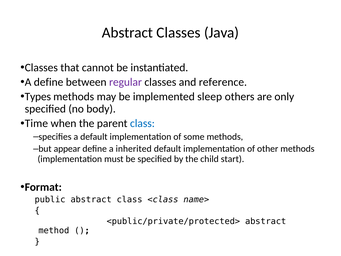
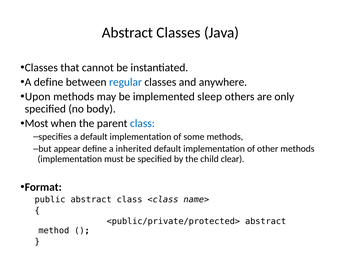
regular colour: purple -> blue (125, 82)
reference: reference -> anywhere (223, 82)
Types: Types -> Upon (38, 97)
Time: Time -> Most (37, 123)
start: start -> clear (233, 159)
